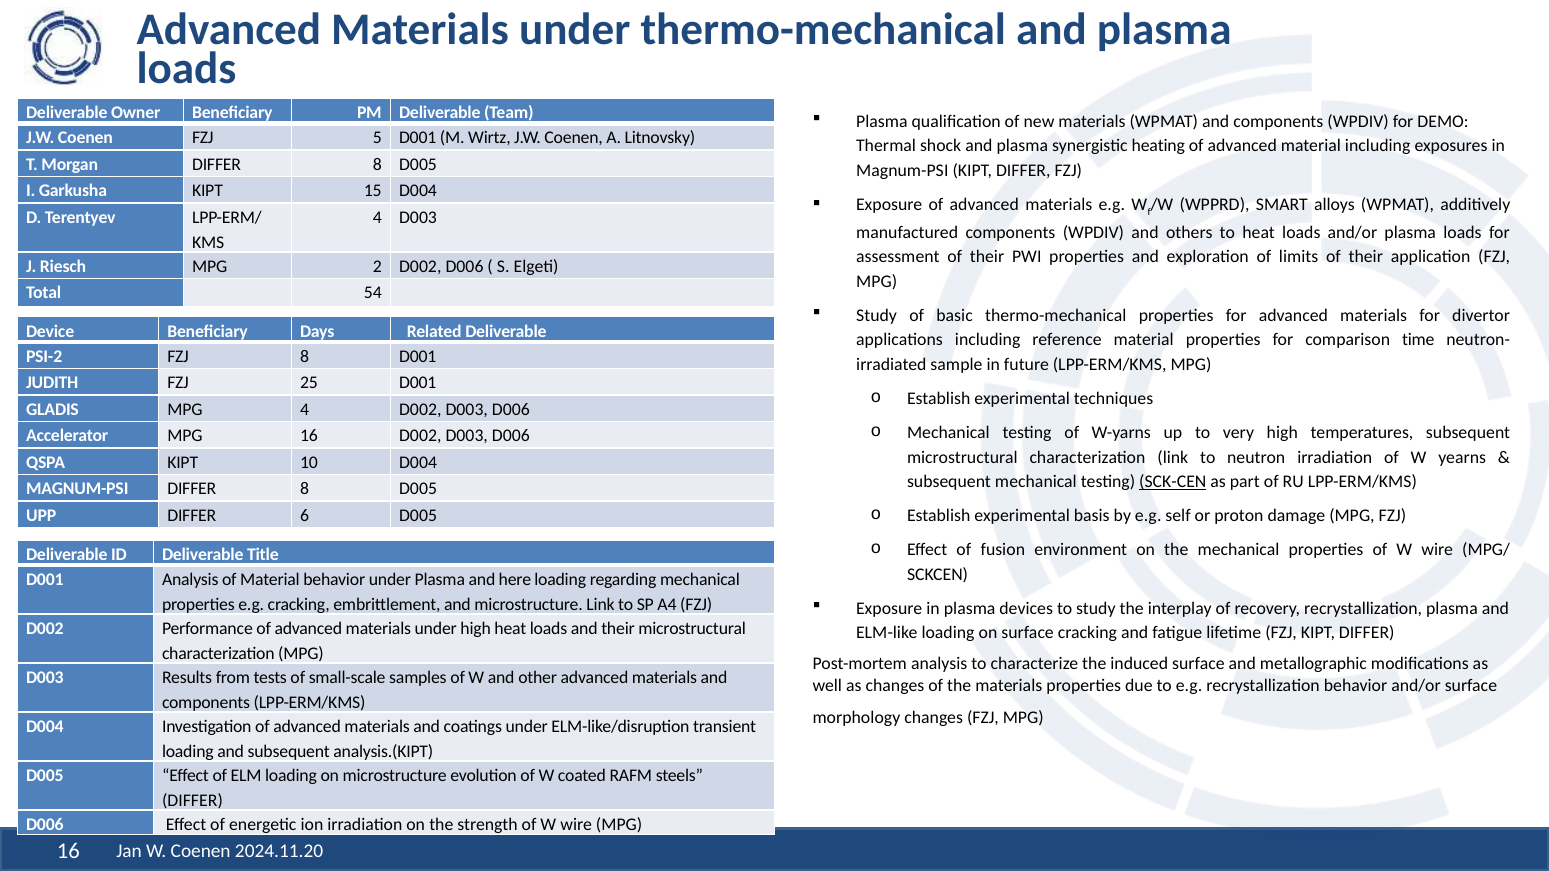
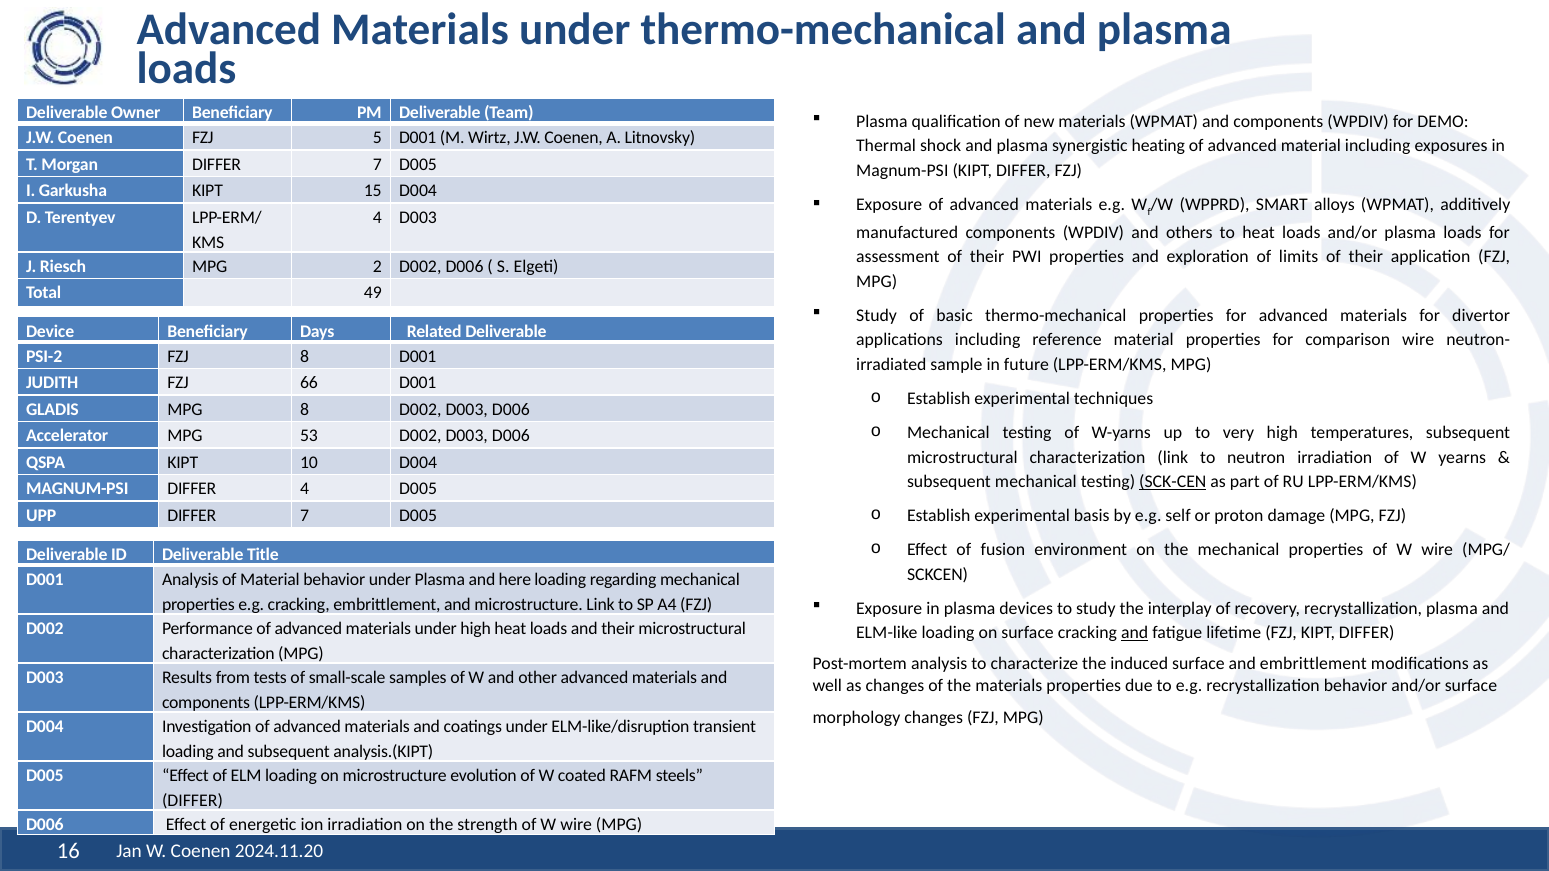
Morgan DIFFER 8: 8 -> 7 (377, 165)
54: 54 -> 49 (373, 293)
comparison time: time -> wire (1418, 340)
25: 25 -> 66 (309, 383)
MPG 4: 4 -> 8 (305, 410)
MPG 16: 16 -> 53 (309, 436)
MAGNUM-PSI DIFFER 8: 8 -> 4 (305, 489)
UPP DIFFER 6: 6 -> 7 (305, 516)
and underline: none -> present (1135, 633)
and metallographic: metallographic -> embrittlement (1313, 664)
